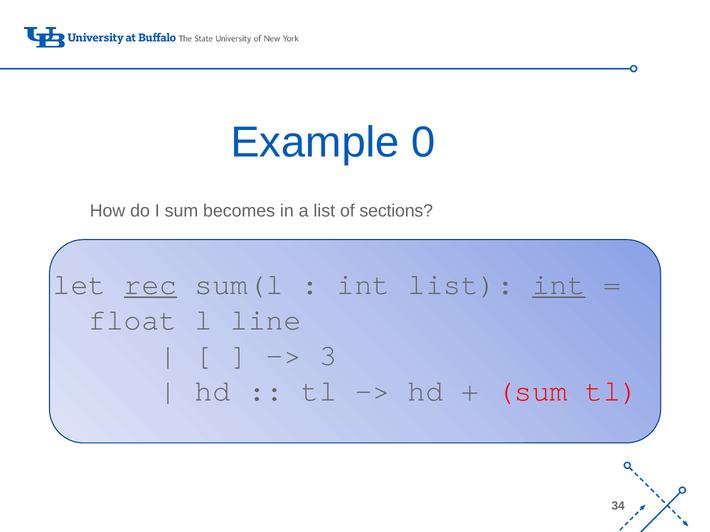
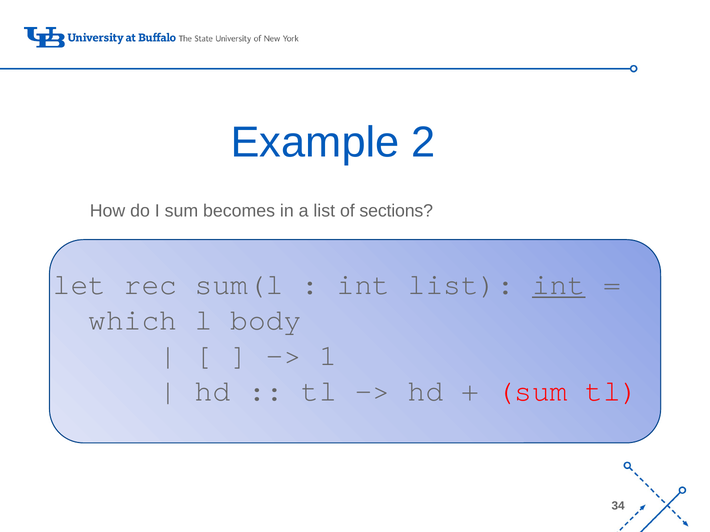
0: 0 -> 2 (423, 142)
rec underline: present -> none (151, 285)
float: float -> which (133, 320)
line: line -> body (266, 320)
3: 3 -> 1 (328, 356)
